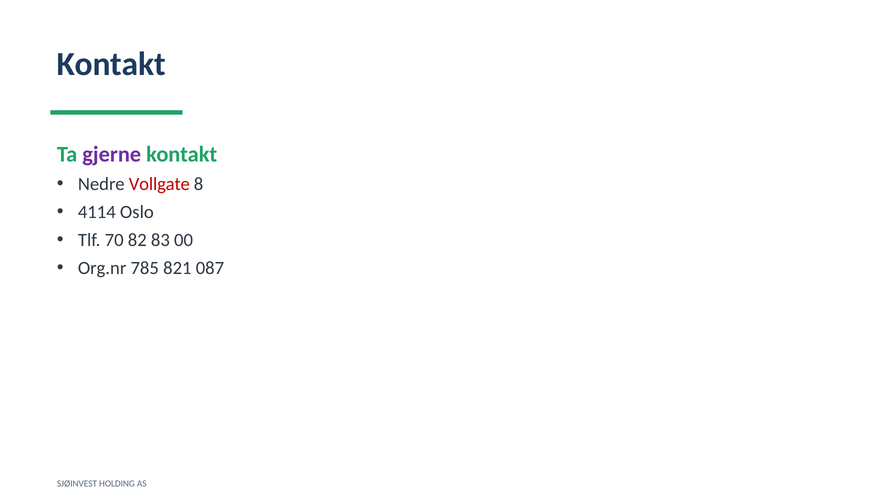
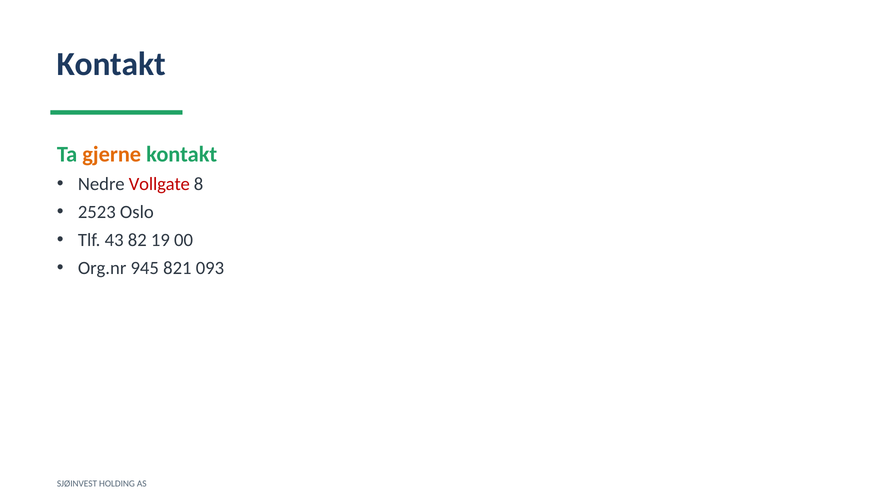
gjerne colour: purple -> orange (112, 154)
4114: 4114 -> 2523 (97, 212)
70: 70 -> 43 (114, 240)
83: 83 -> 19 (160, 240)
785: 785 -> 945 (145, 268)
087: 087 -> 093 (210, 268)
